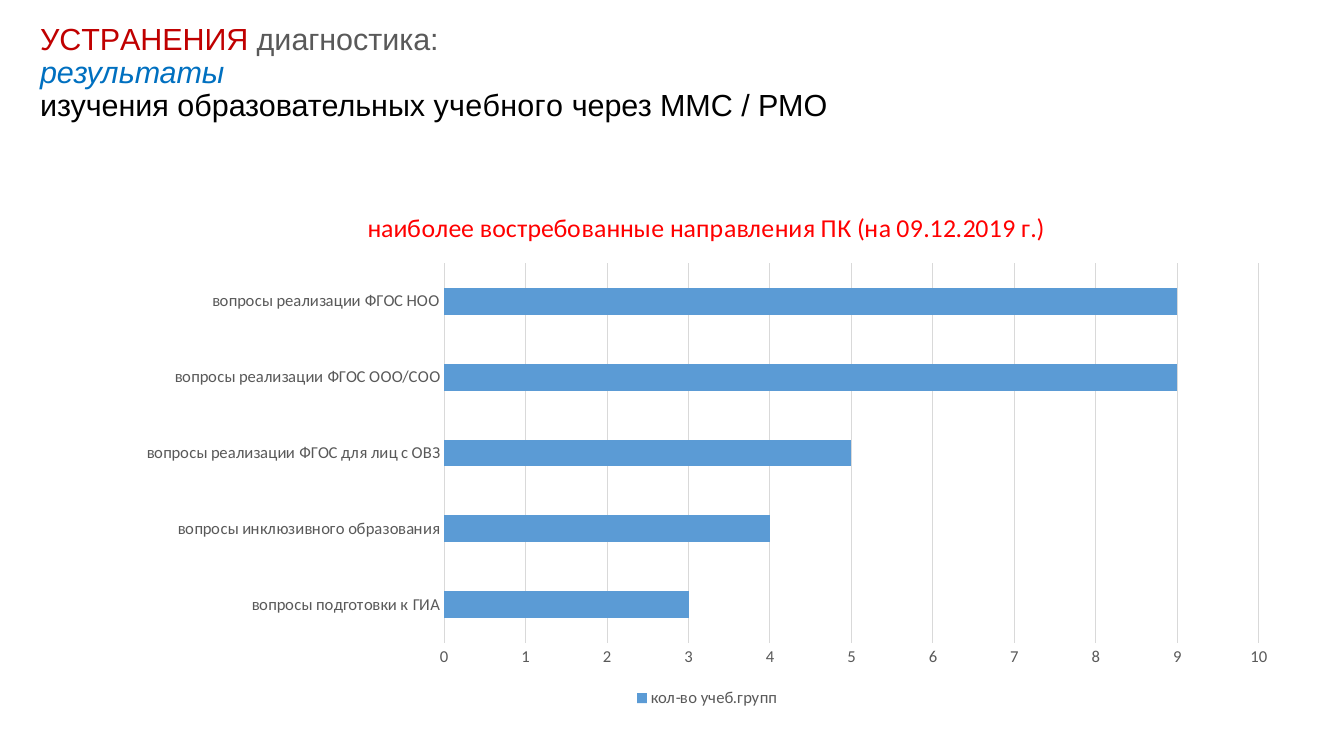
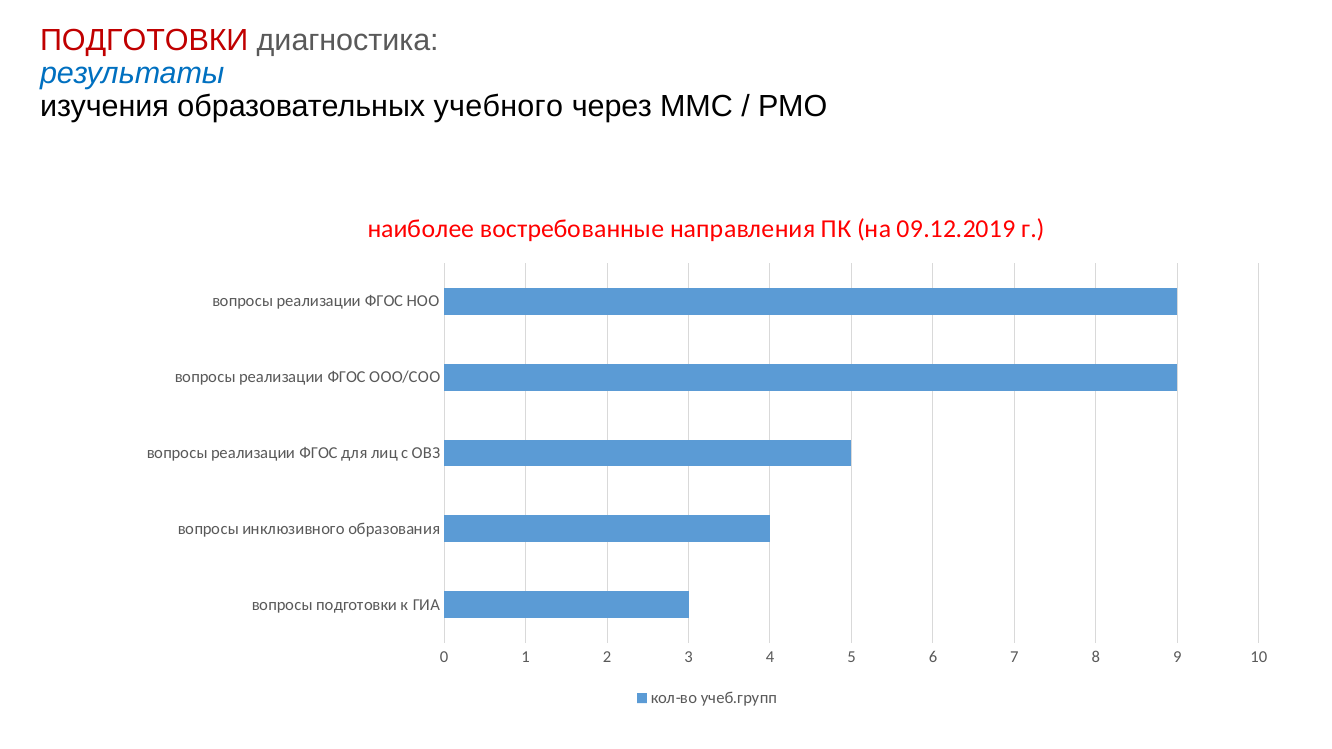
УСТРАНЕНИЯ: УСТРАНЕНИЯ -> ПОДГОТОВКИ (144, 41)
